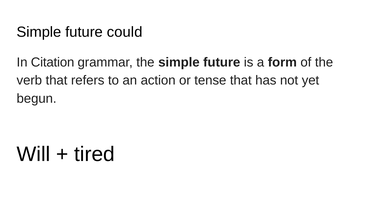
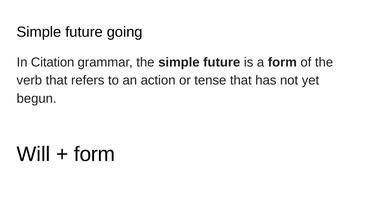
could: could -> going (125, 32)
tired: tired -> form (95, 154)
